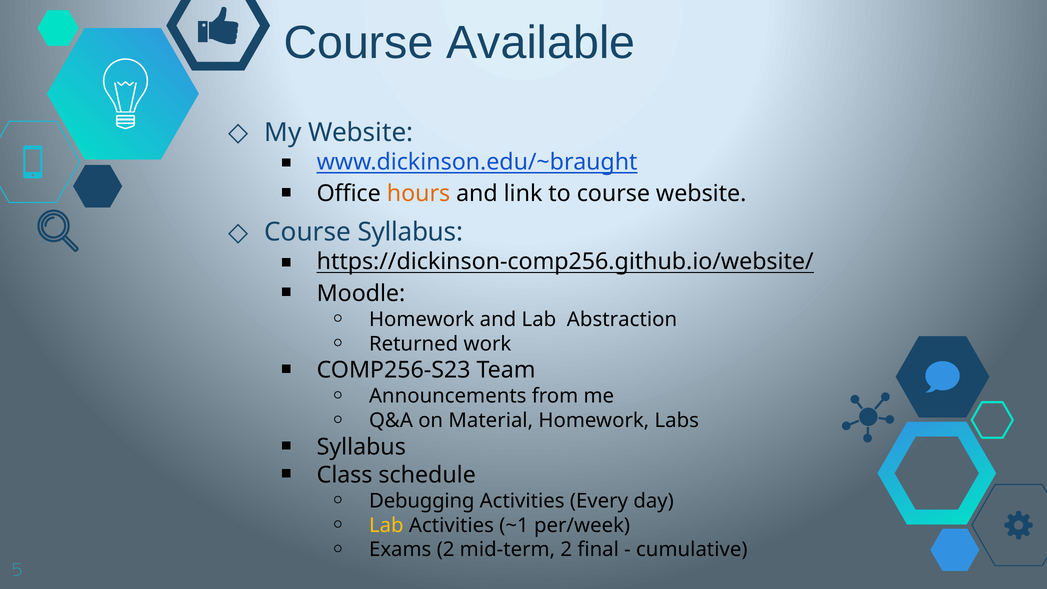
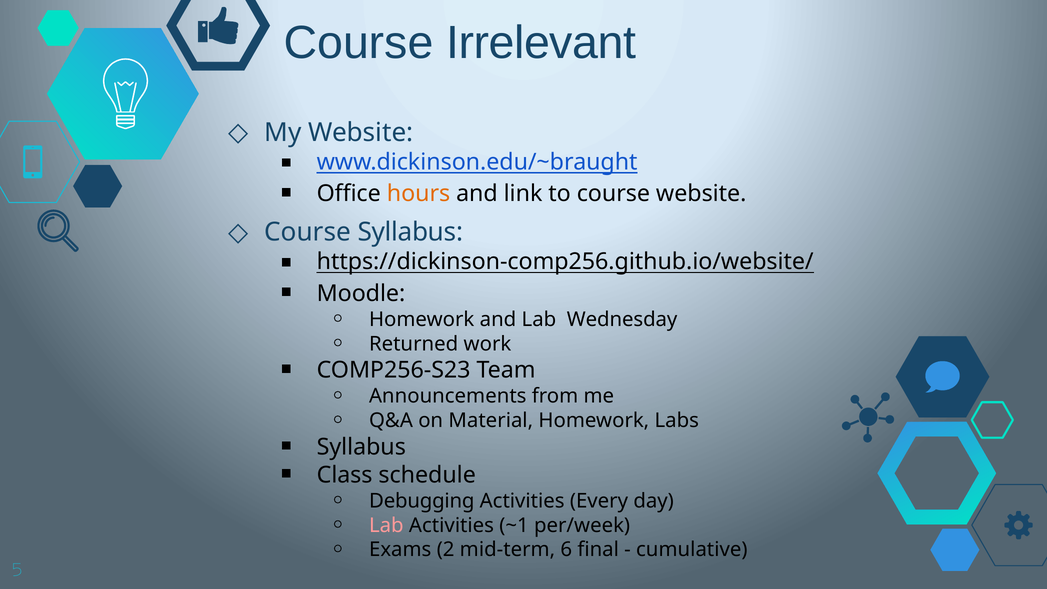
Available: Available -> Irrelevant (541, 43)
Abstraction: Abstraction -> Wednesday (622, 319)
Lab colour: yellow -> pink (386, 525)
mid-term 2: 2 -> 6 (566, 550)
